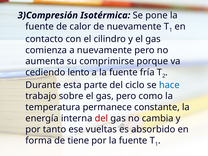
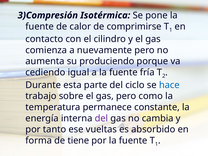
de nuevamente: nuevamente -> comprimirse (134, 26)
comprimirse: comprimirse -> produciendo (107, 61)
lento: lento -> igual (79, 72)
del colour: red -> purple (101, 118)
